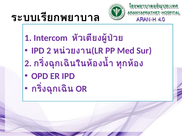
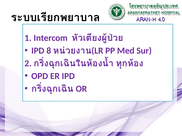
IPD 2: 2 -> 8 (49, 51)
